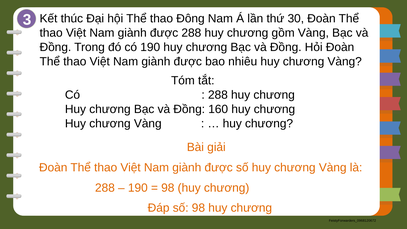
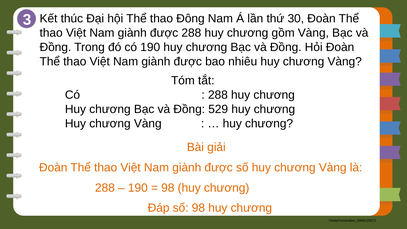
160: 160 -> 529 (218, 109)
